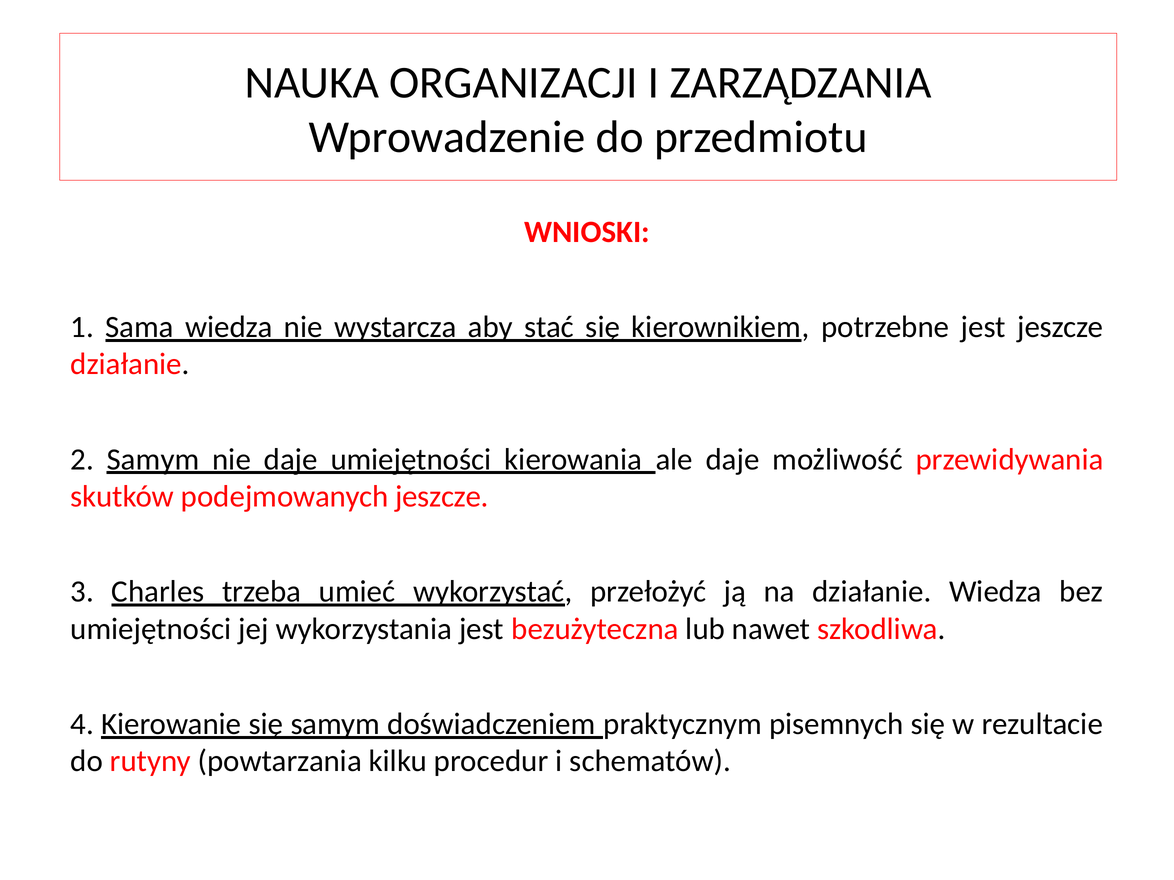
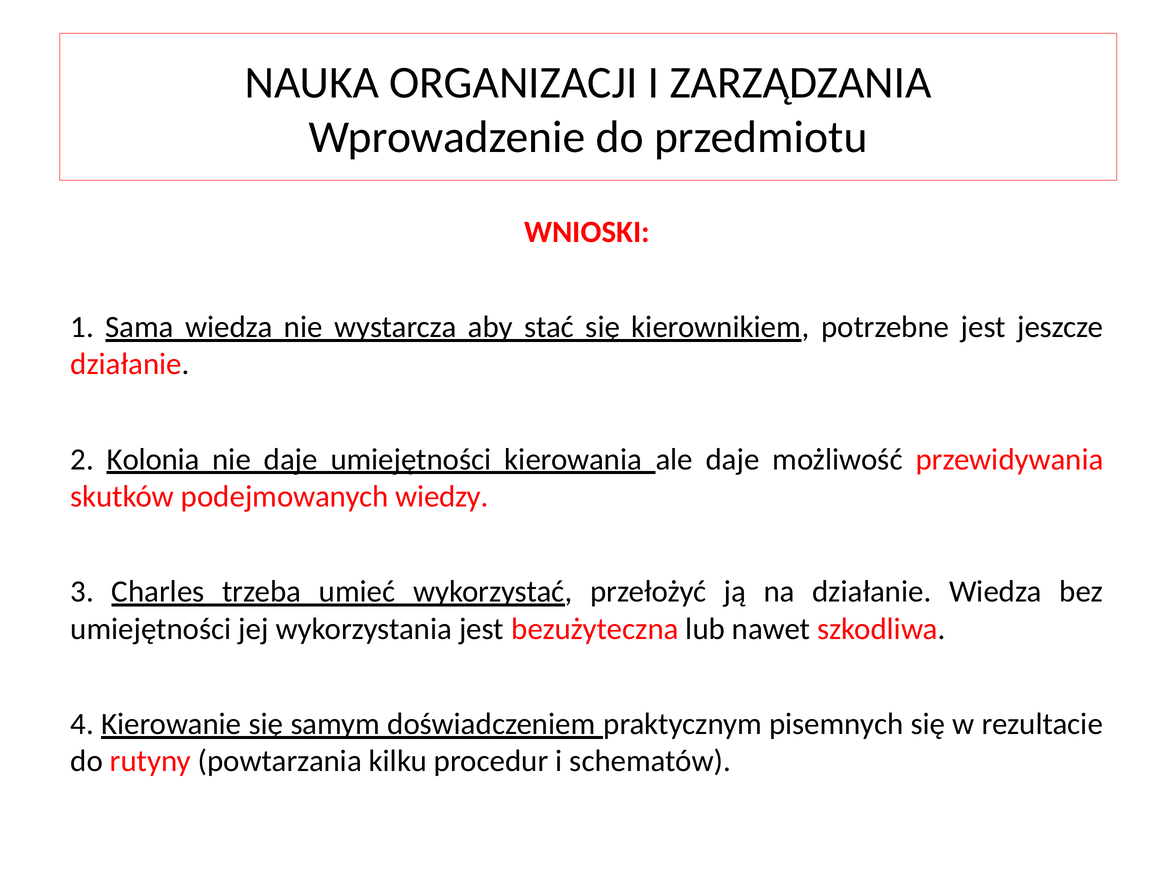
2 Samym: Samym -> Kolonia (153, 460)
podejmowanych jeszcze: jeszcze -> wiedzy (442, 497)
